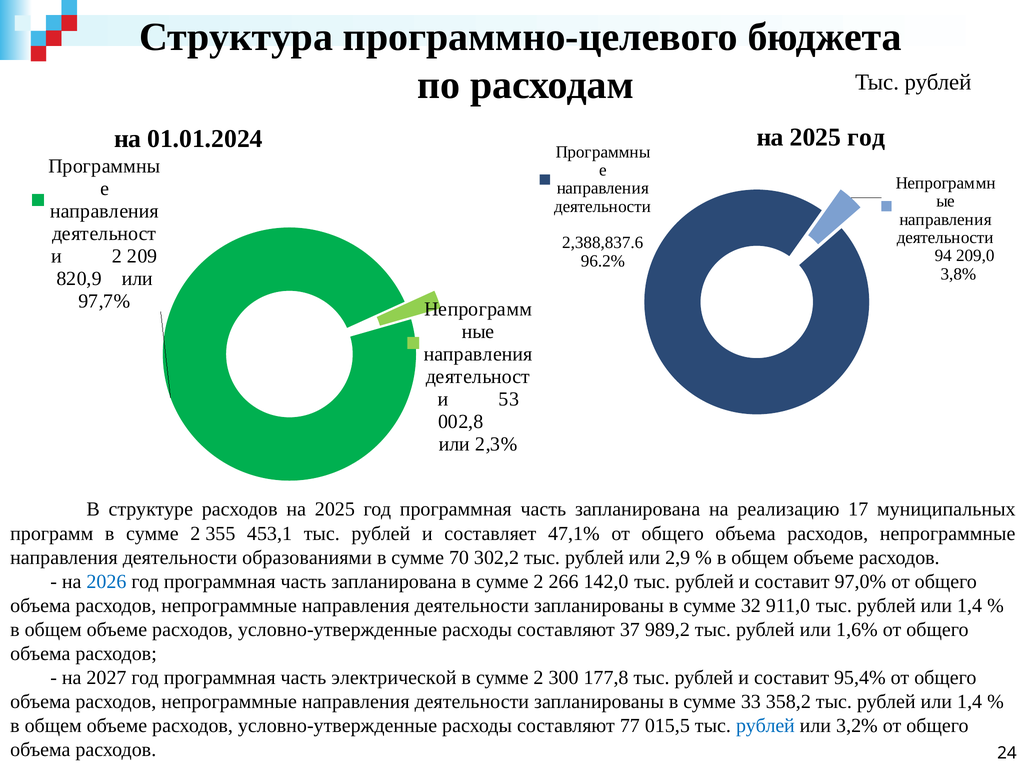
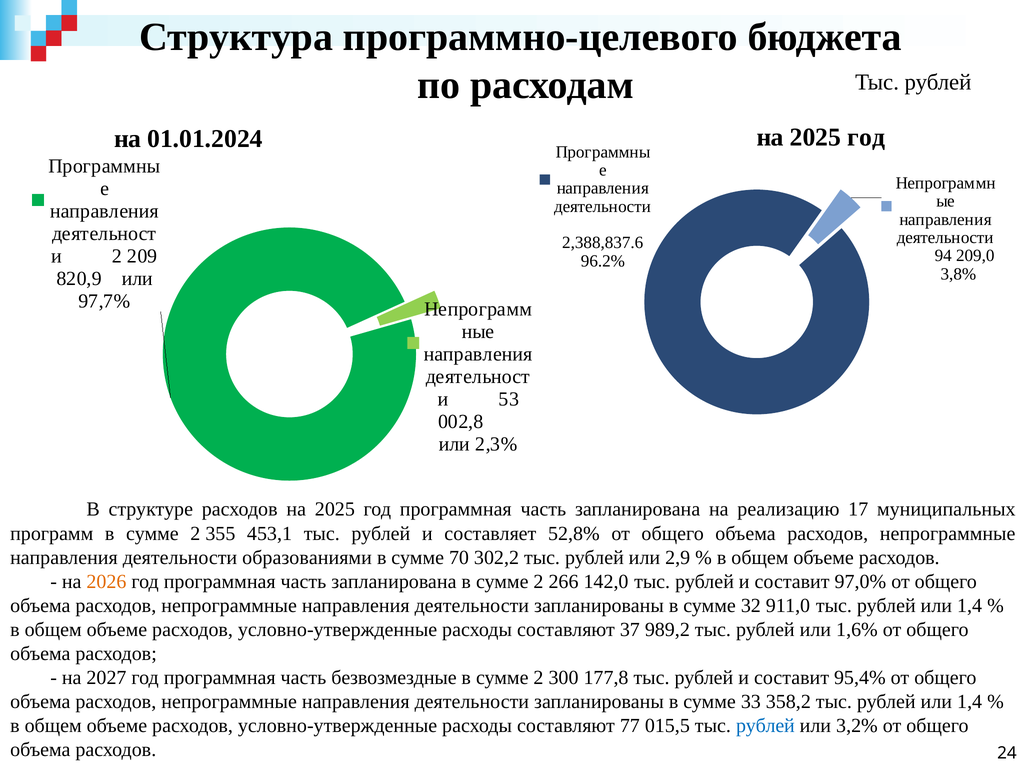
47,1%: 47,1% -> 52,8% (574, 534)
2026 colour: blue -> orange (106, 582)
электрической: электрической -> безвозмездные (394, 678)
